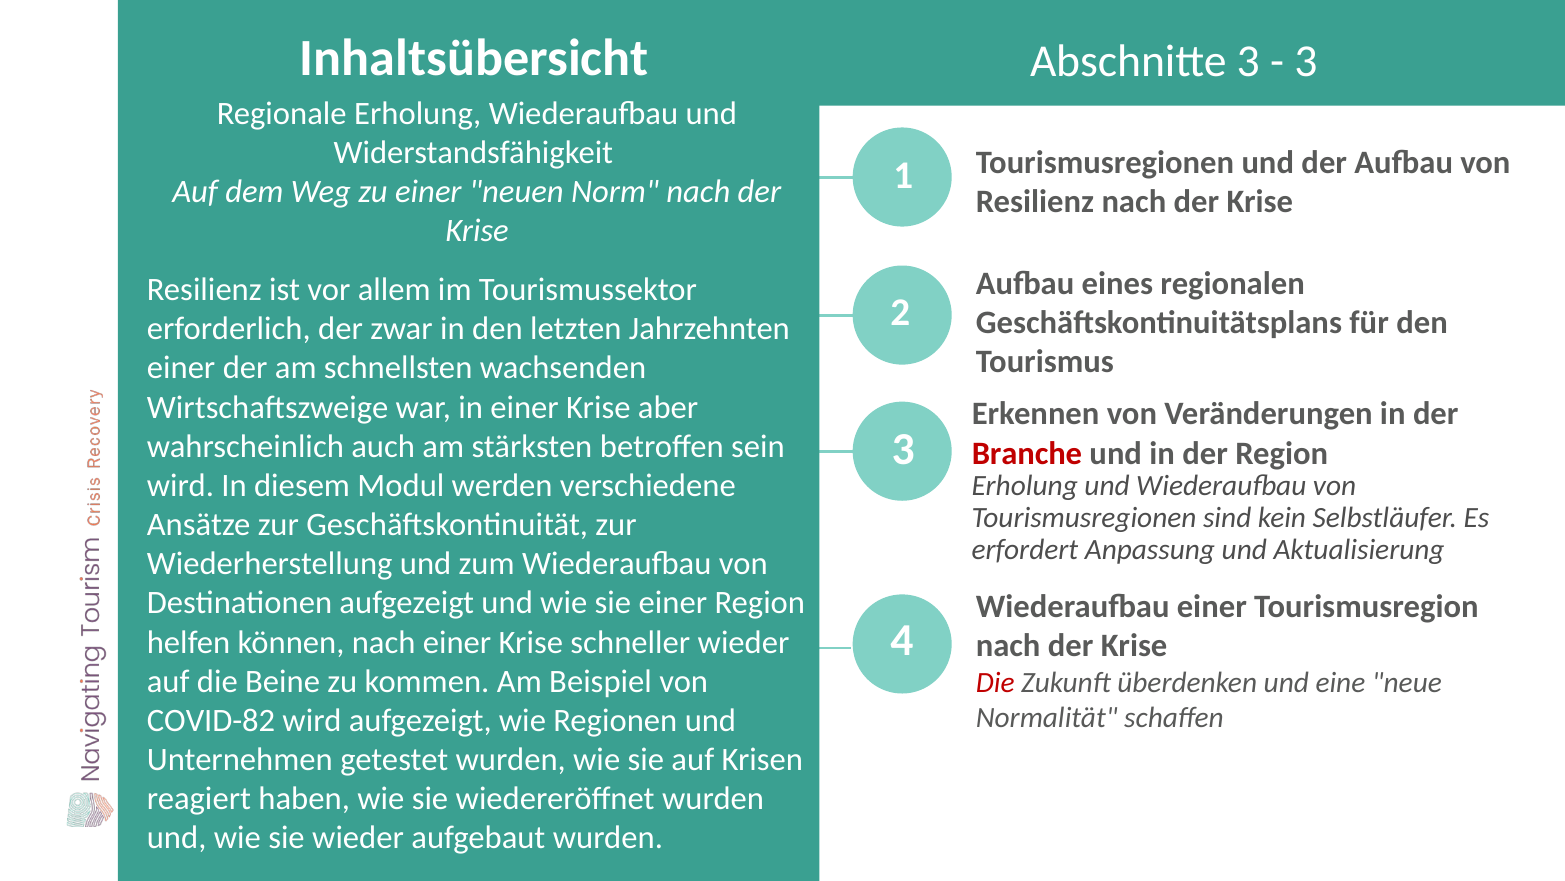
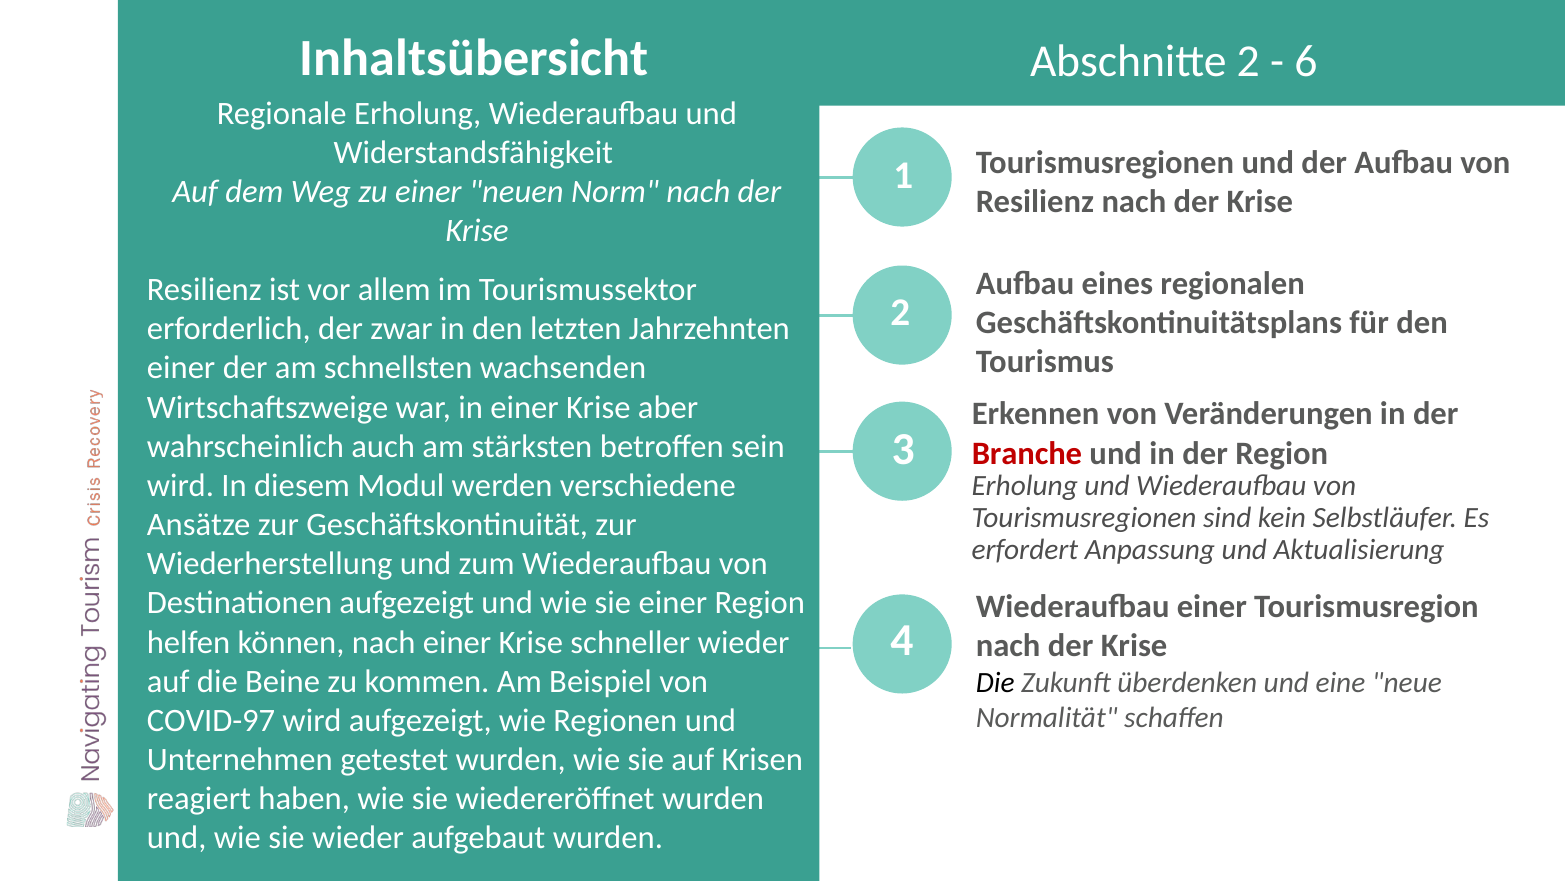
Abschnitte 3: 3 -> 2 (1248, 61)
3: 3 -> 6 (1306, 61)
Die colour: red -> black (995, 682)
COVID-82: COVID-82 -> COVID-97 (211, 720)
